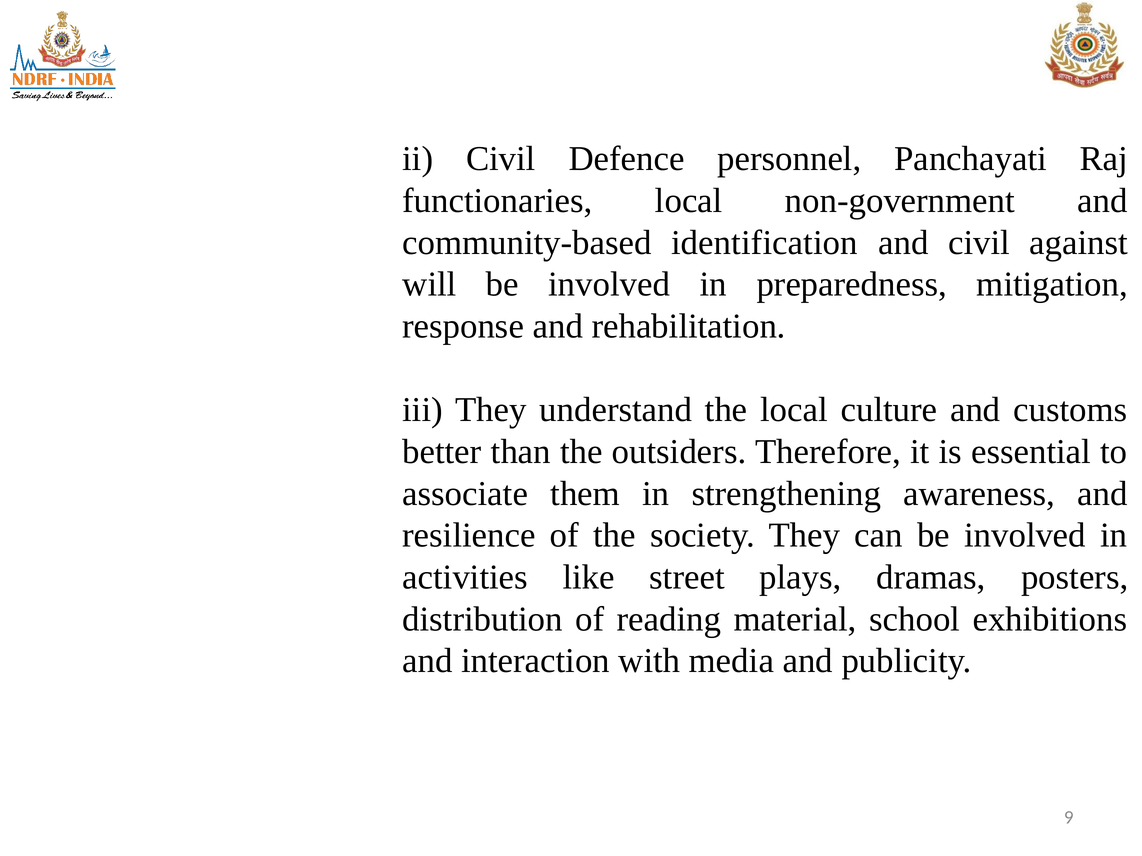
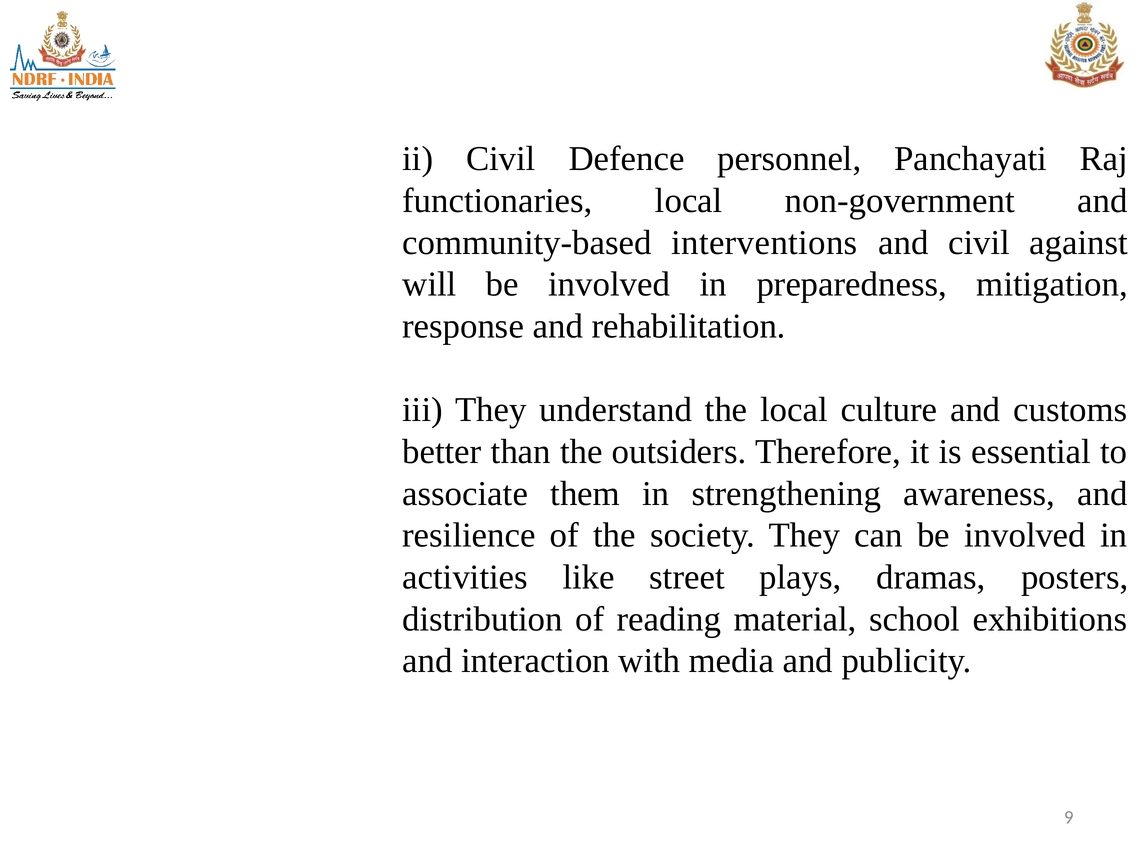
identification: identification -> interventions (764, 243)
